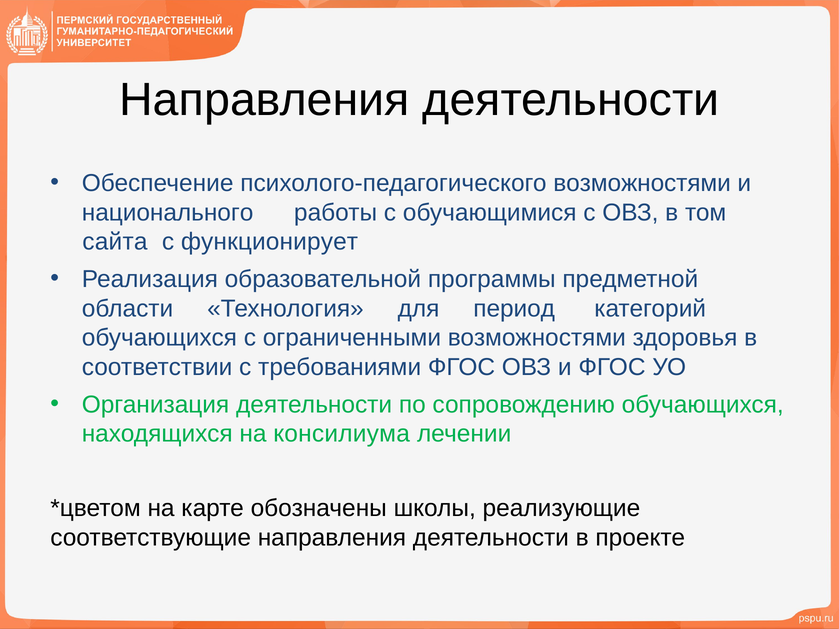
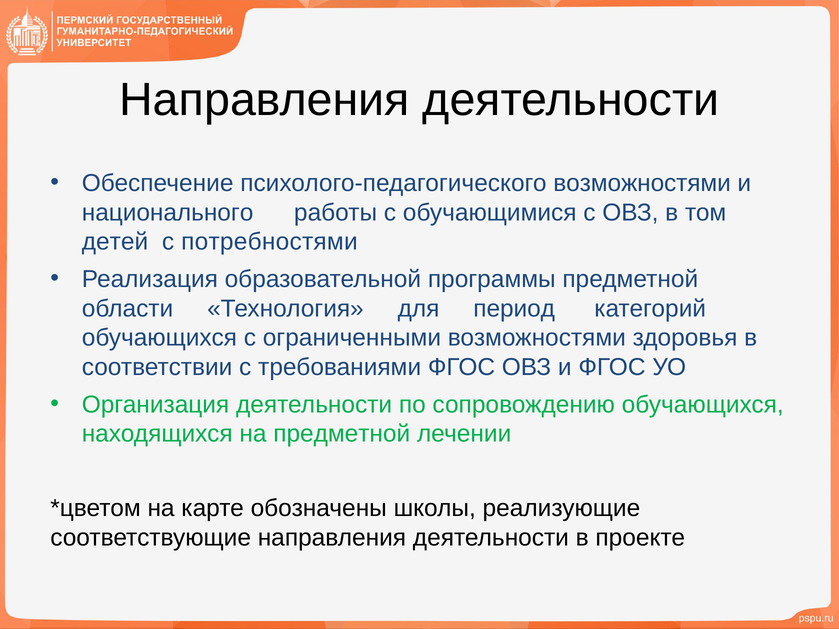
сайта: сайта -> детей (115, 242)
функционирует: функционирует -> потребностями (269, 242)
на консилиума: консилиума -> предметной (342, 434)
